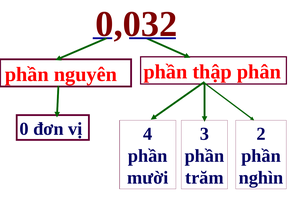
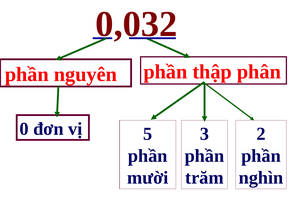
4: 4 -> 5 (148, 134)
